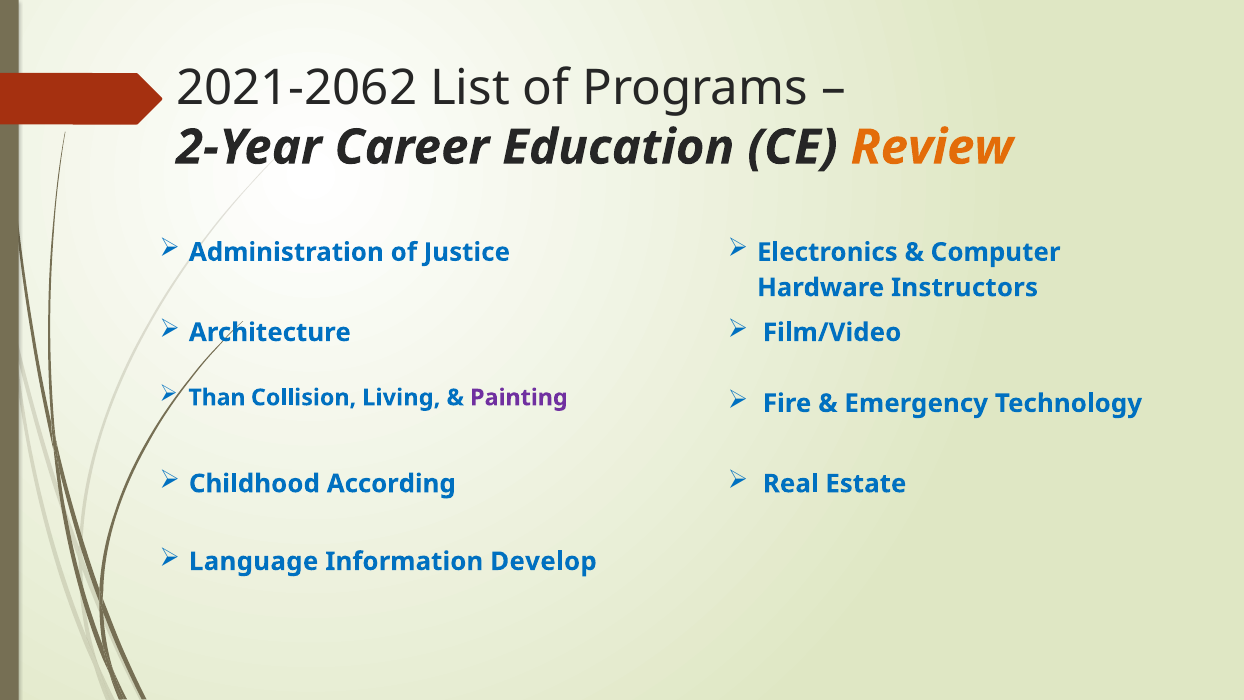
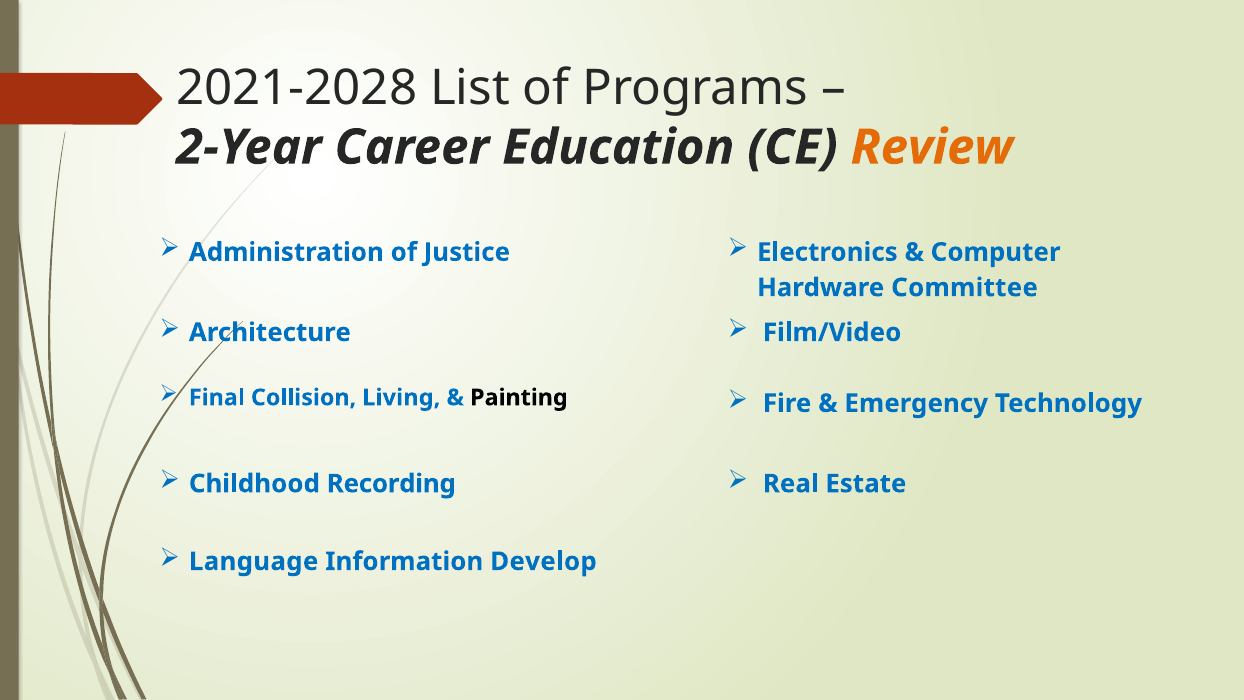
2021-2062: 2021-2062 -> 2021-2028 (297, 88)
Instructors: Instructors -> Committee (965, 288)
Than: Than -> Final (217, 397)
Painting colour: purple -> black (519, 397)
According: According -> Recording (391, 484)
